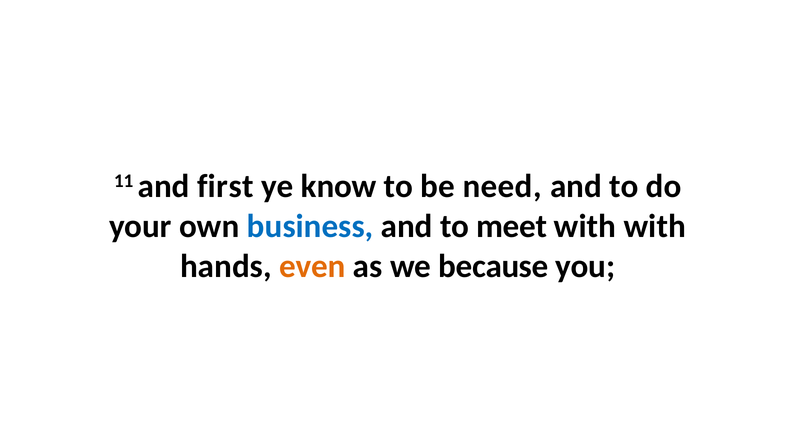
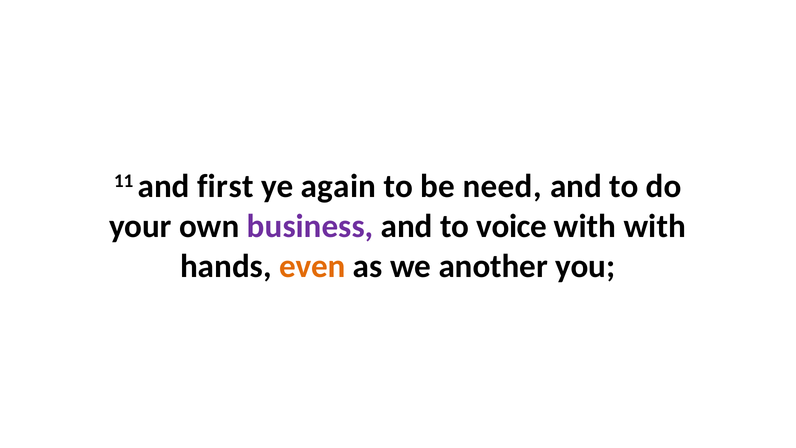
know: know -> again (339, 186)
business colour: blue -> purple (310, 226)
meet: meet -> voice (512, 226)
because: because -> another (493, 266)
